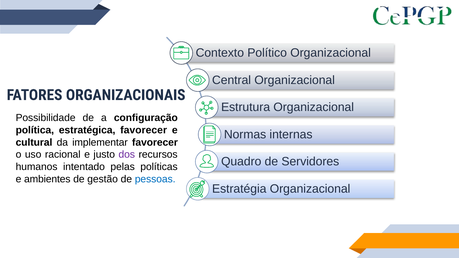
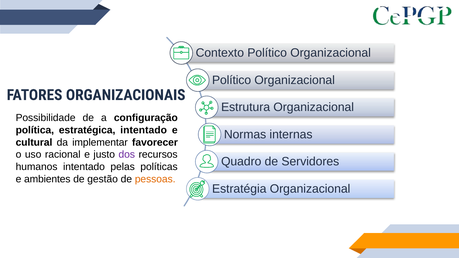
Central: Central -> Político (232, 80)
estratégica favorecer: favorecer -> intentado (144, 130)
pessoas colour: blue -> orange (155, 179)
